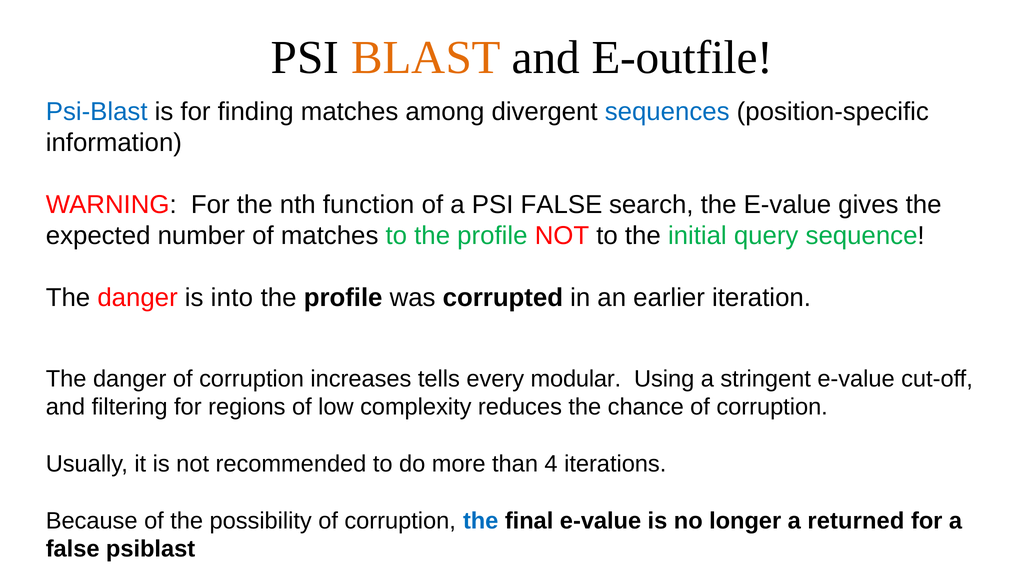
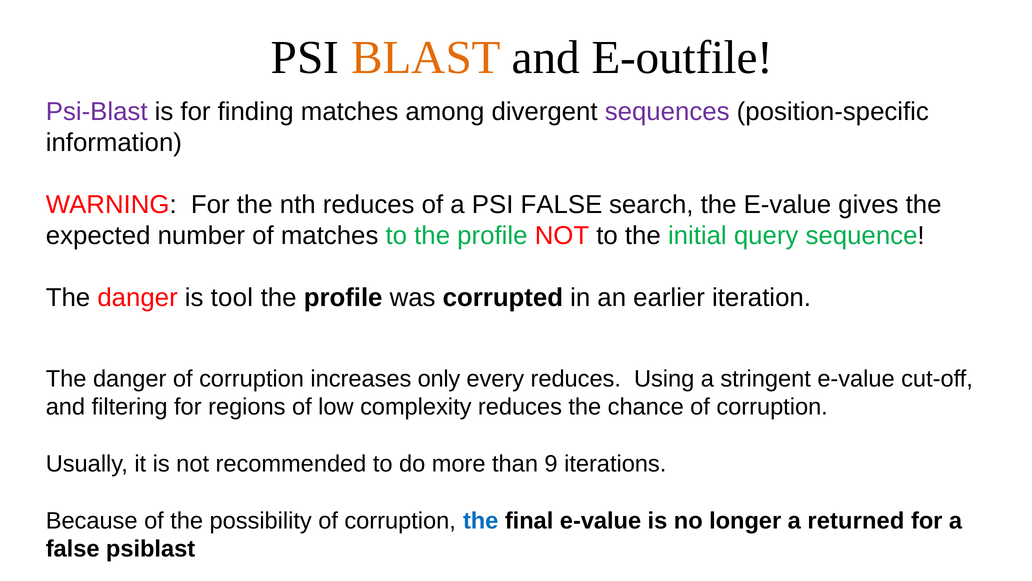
Psi-Blast colour: blue -> purple (97, 112)
sequences colour: blue -> purple (667, 112)
nth function: function -> reduces (369, 205)
into: into -> tool (232, 297)
tells: tells -> only (439, 378)
every modular: modular -> reduces (576, 378)
4: 4 -> 9 (551, 464)
